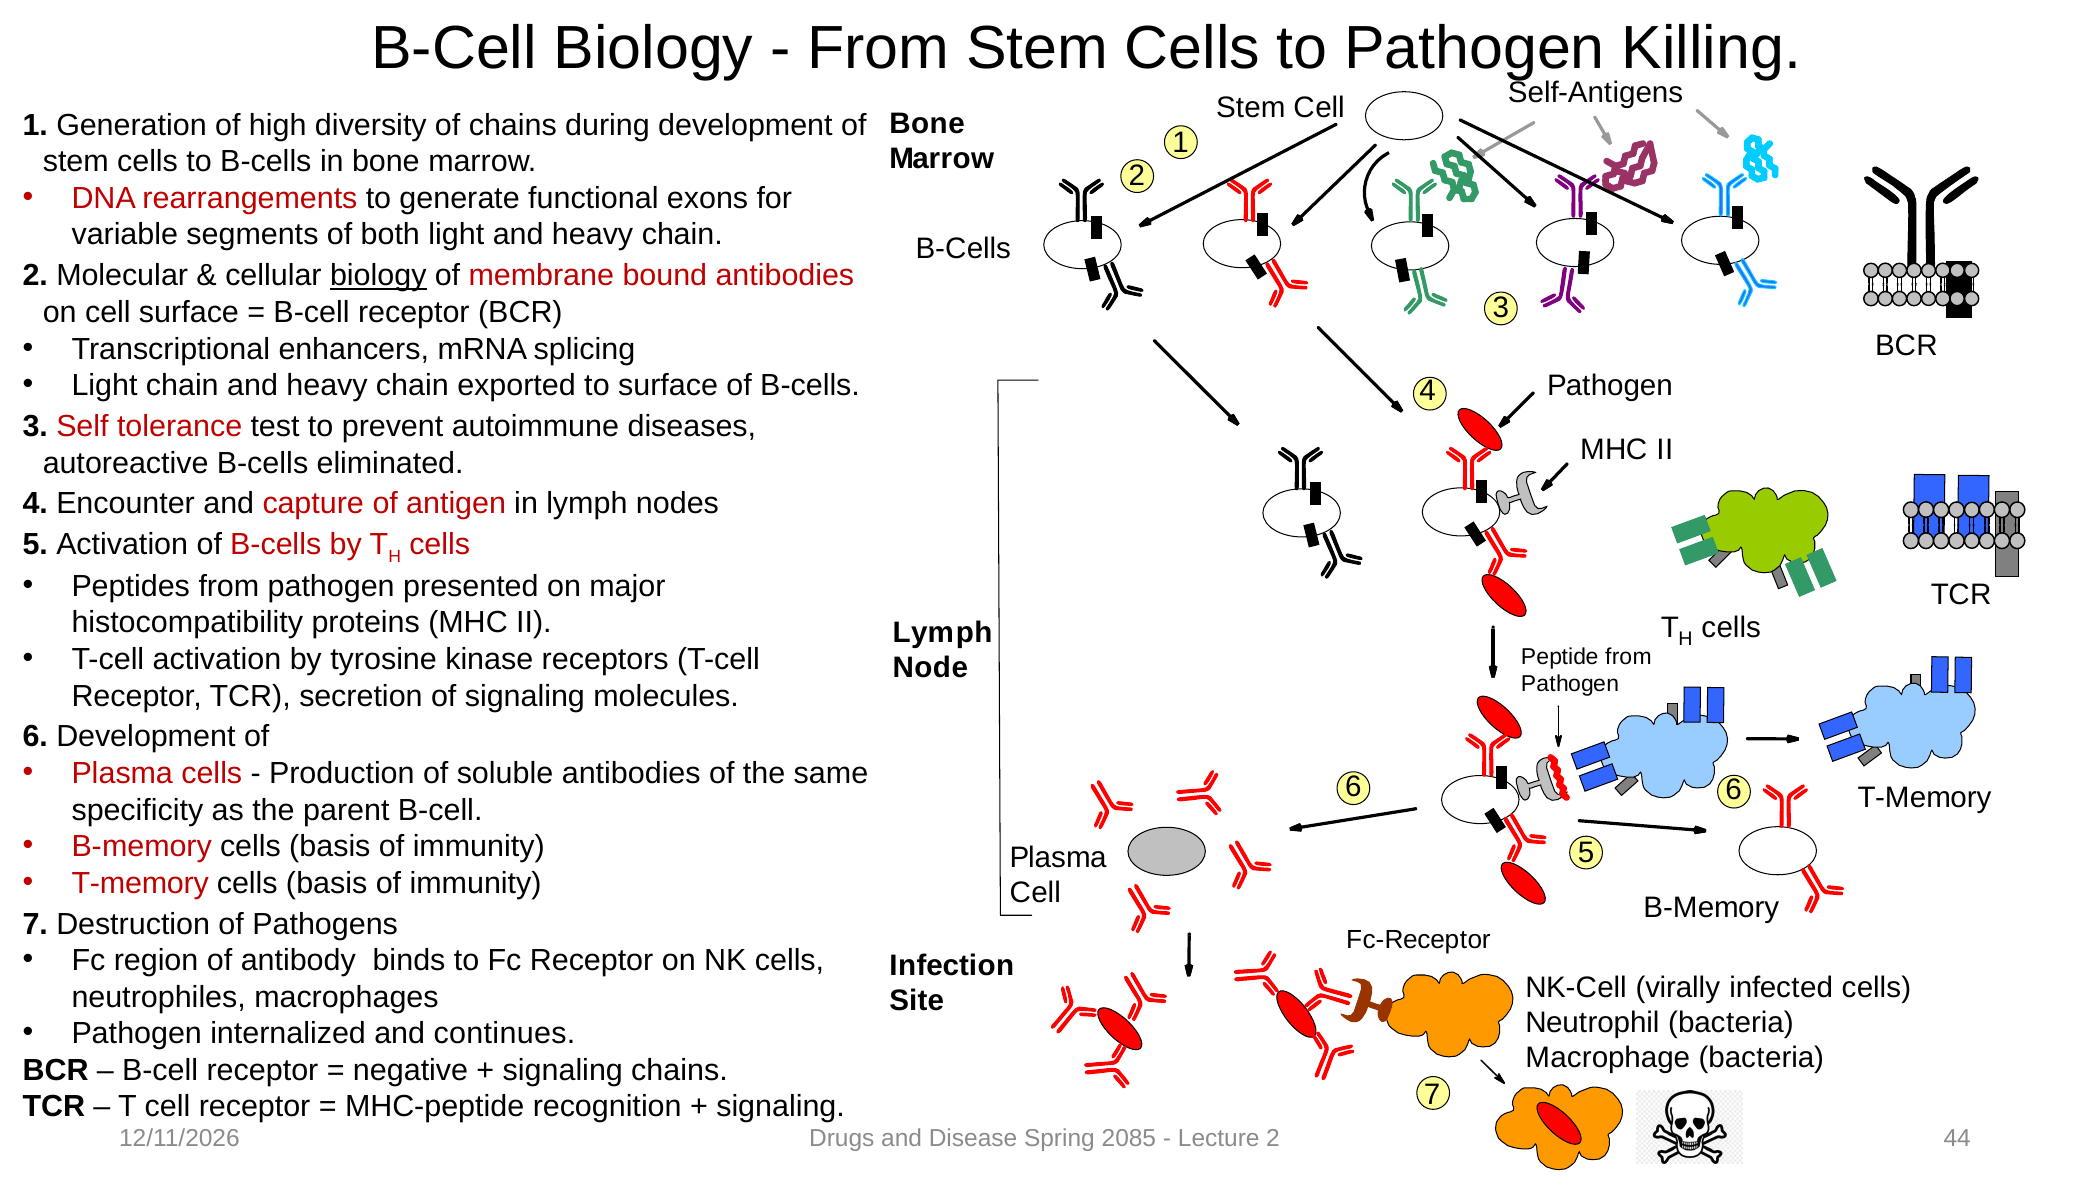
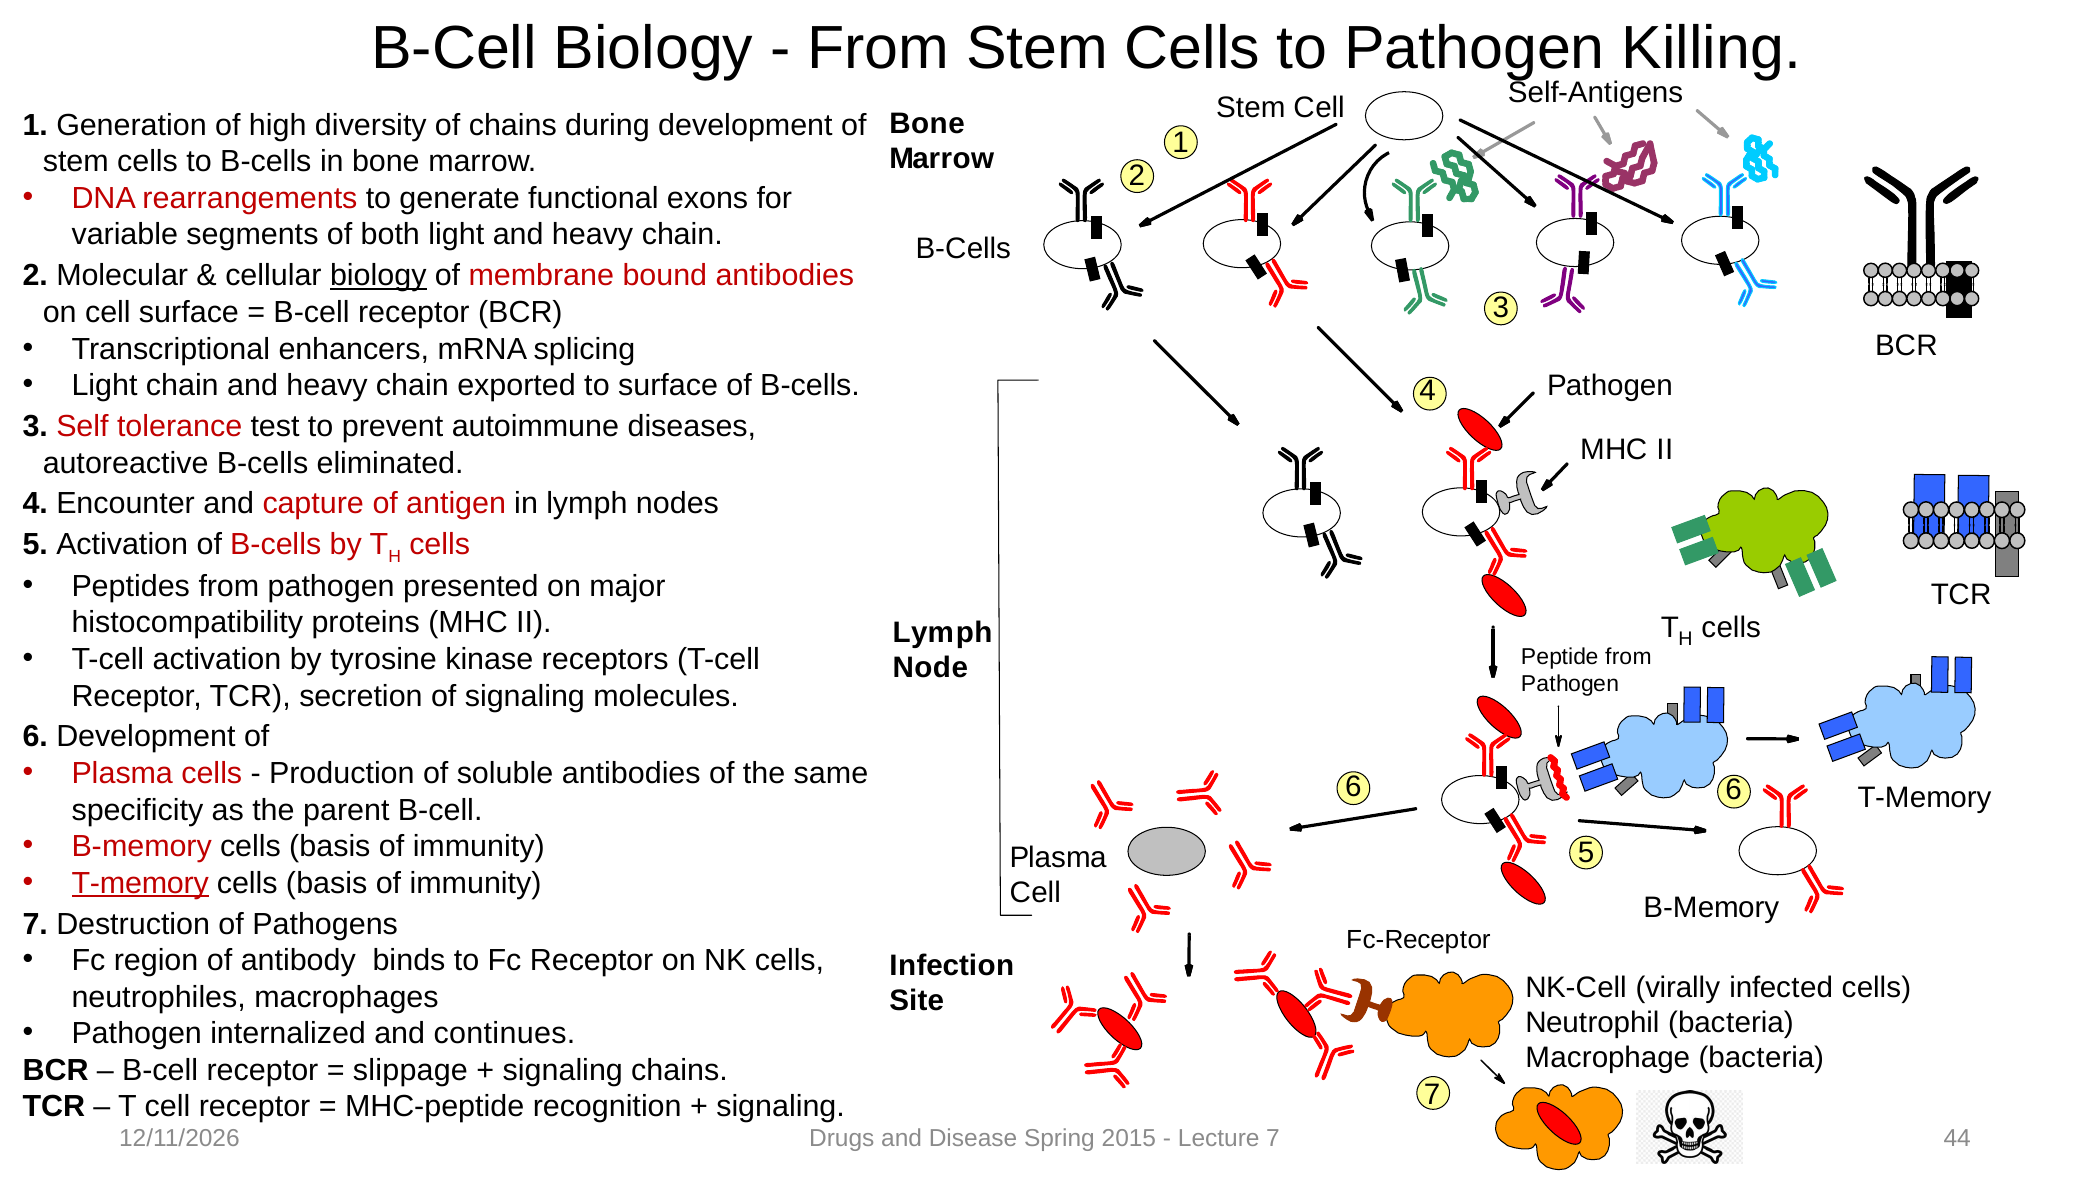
T-memory underline: none -> present (140, 883)
negative: negative -> slippage (410, 1070)
2085: 2085 -> 2015 (1129, 1139)
Lecture 2: 2 -> 7 (1273, 1139)
